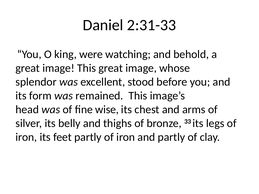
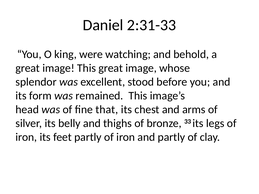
wise: wise -> that (107, 110)
